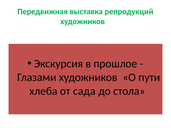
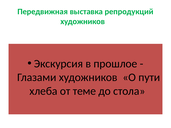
сада: сада -> теме (84, 91)
